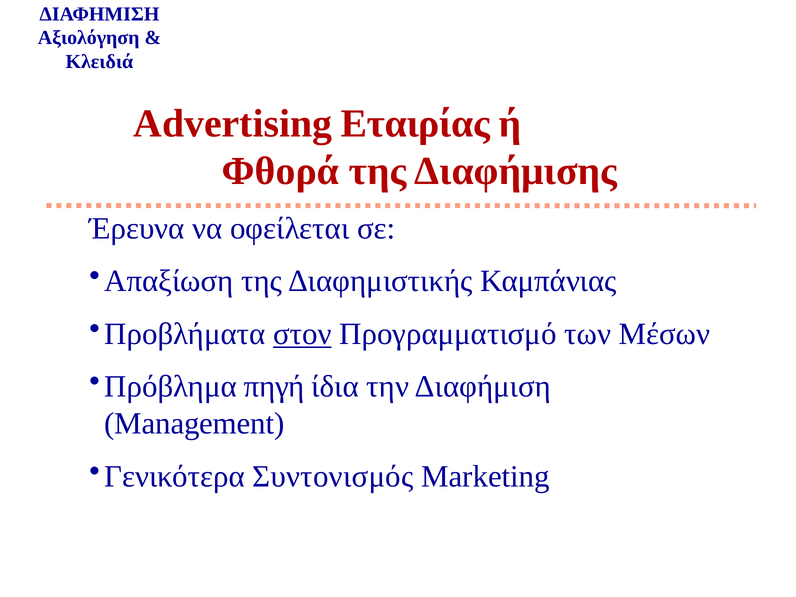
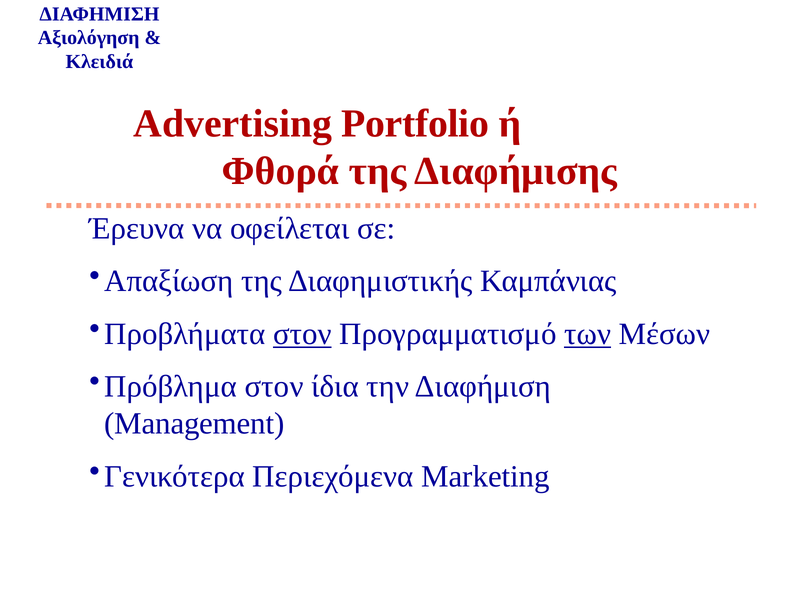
Εταιρίας: Εταιρίας -> Portfolio (415, 124)
των underline: none -> present (588, 334)
Πρόβλημα πηγή: πηγή -> στον (274, 387)
Συντονισμός: Συντονισμός -> Περιεχόμενα (333, 476)
